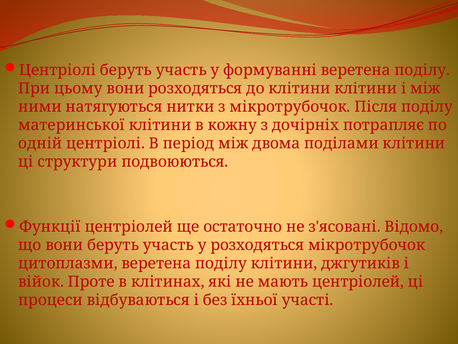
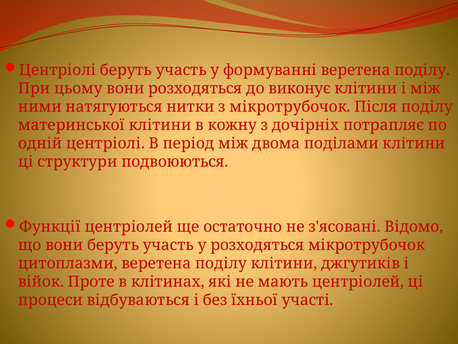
до клітини: клітини -> виконує (300, 88)
